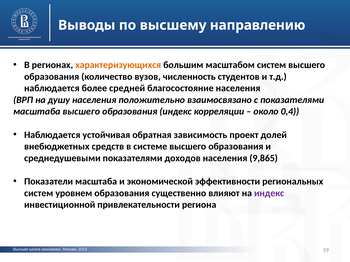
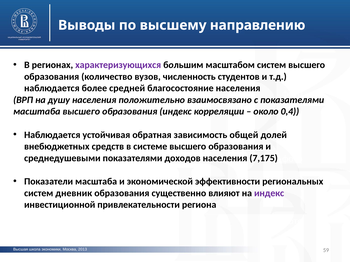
характеризующихся colour: orange -> purple (118, 65)
проект: проект -> общей (244, 135)
9,865: 9,865 -> 7,175 (264, 158)
уровнем: уровнем -> дневник (74, 193)
